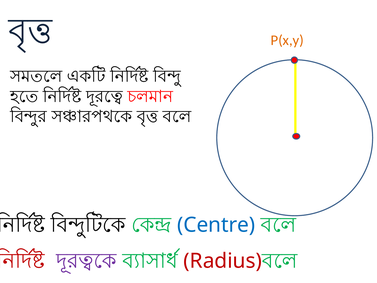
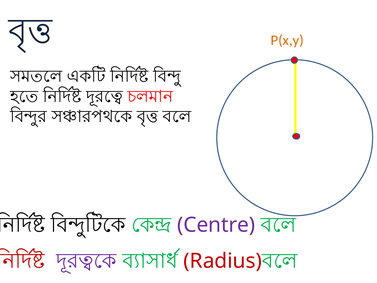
Centre colour: blue -> purple (216, 225)
